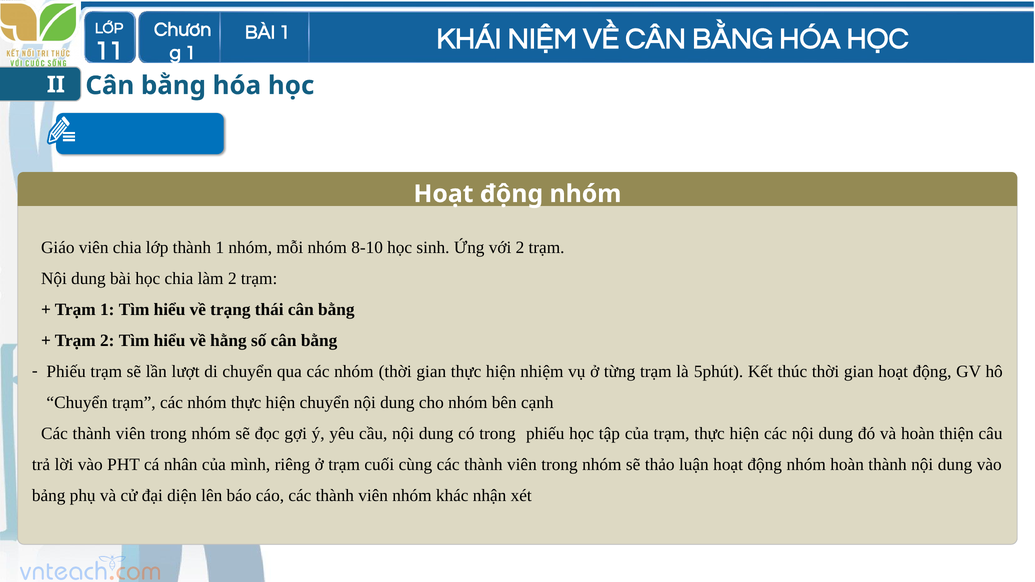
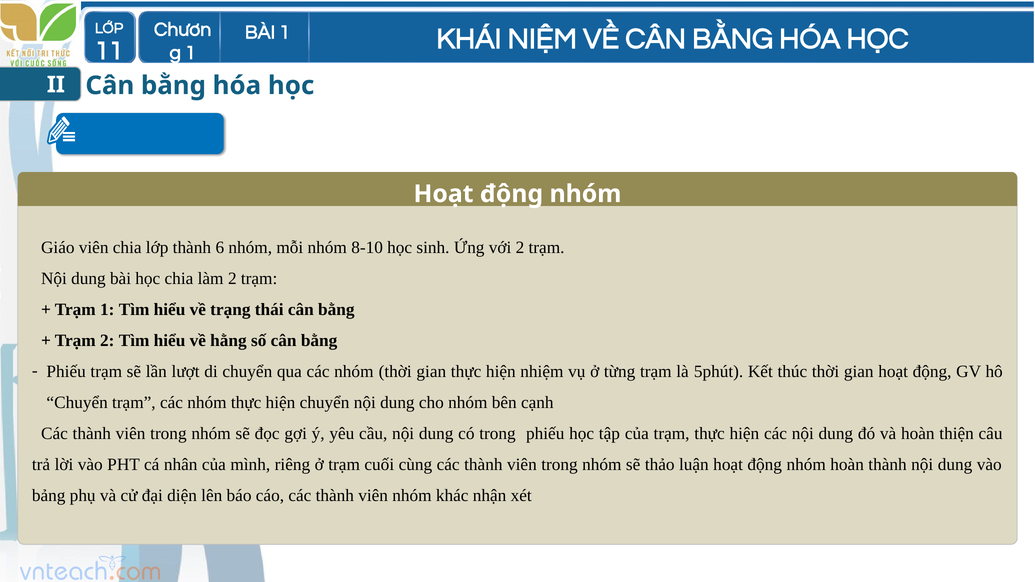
thành 1: 1 -> 6 (220, 248)
